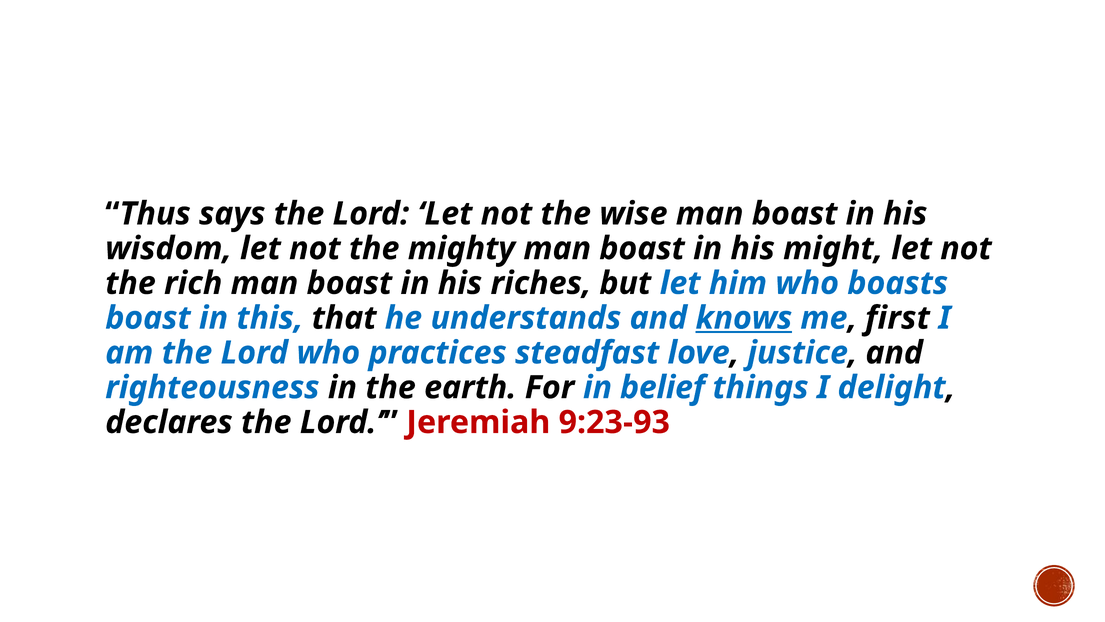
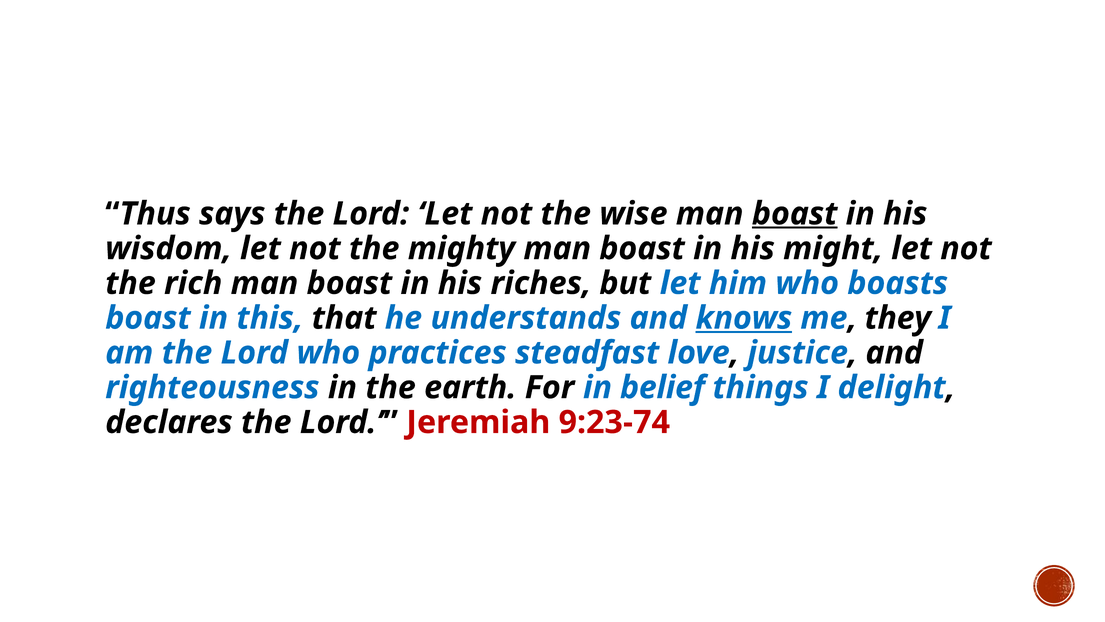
boast underline: none -> present (795, 214)
first: first -> they (898, 318)
9:23-93: 9:23-93 -> 9:23-74 (614, 422)
